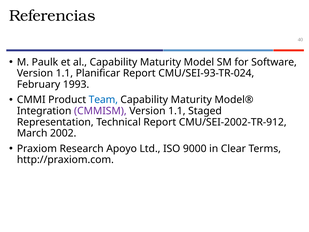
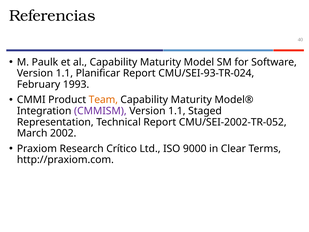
Team colour: blue -> orange (103, 100)
CMU/SEI-2002-TR-912: CMU/SEI-2002-TR-912 -> CMU/SEI-2002-TR-052 (233, 122)
Apoyo: Apoyo -> Crítico (122, 149)
